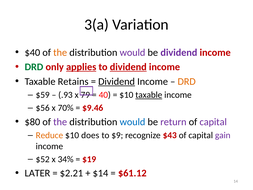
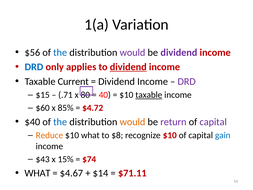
3(a: 3(a -> 1(a (97, 24)
$40: $40 -> $56 (32, 52)
the colour: orange -> blue (60, 52)
DRD colour: green -> blue (34, 67)
applies underline: present -> none (81, 67)
Retains: Retains -> Current (73, 81)
Dividend underline: present -> none (117, 81)
DRD colour: orange -> purple (187, 81)
$59: $59 -> $15 (43, 95)
.93: .93 -> .71 (65, 95)
79: 79 -> 80 (85, 95)
$56: $56 -> $60 (43, 108)
70%: 70% -> 85% (66, 108)
$9.46: $9.46 -> $4.72 (93, 108)
$80: $80 -> $40 (32, 122)
the colour: purple -> blue (60, 122)
would colour: blue -> orange (132, 122)
$10 does: does -> what (90, 135)
$9: $9 -> $8 (117, 135)
recognize $43: $43 -> $10 (170, 135)
gain colour: purple -> blue (223, 135)
$52: $52 -> $43 (43, 159)
34%: 34% -> 15% (66, 159)
$19: $19 -> $74 (89, 159)
LATER: LATER -> WHAT (37, 173)
$2.21: $2.21 -> $4.67 (71, 173)
$61.12: $61.12 -> $71.11 (132, 173)
